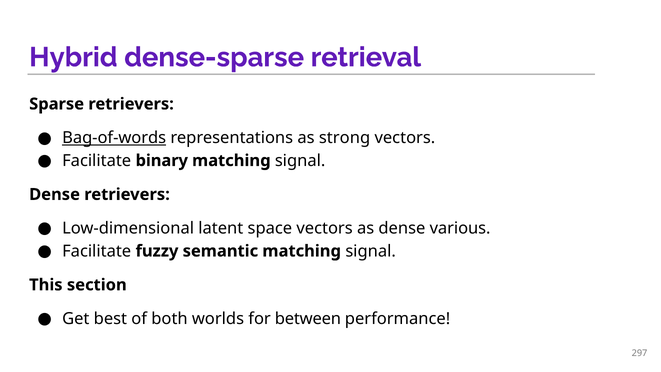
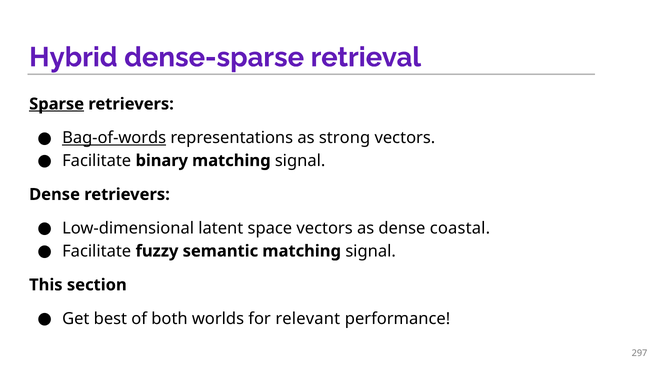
Sparse underline: none -> present (57, 104)
various: various -> coastal (460, 228)
between: between -> relevant (308, 319)
